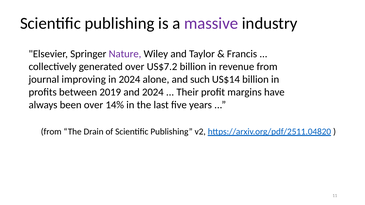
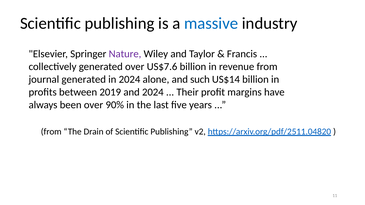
massive colour: purple -> blue (211, 23)
US$7.2: US$7.2 -> US$7.6 (162, 67)
journal improving: improving -> generated (84, 80)
14%: 14% -> 90% (115, 105)
